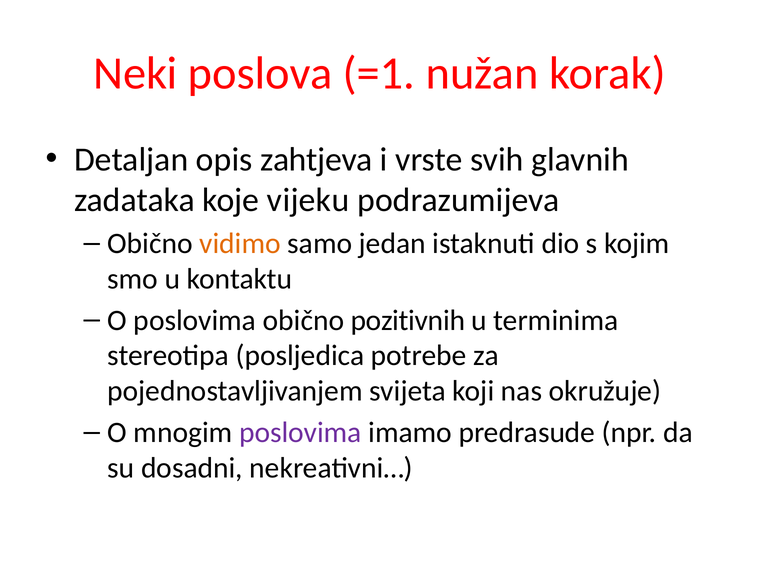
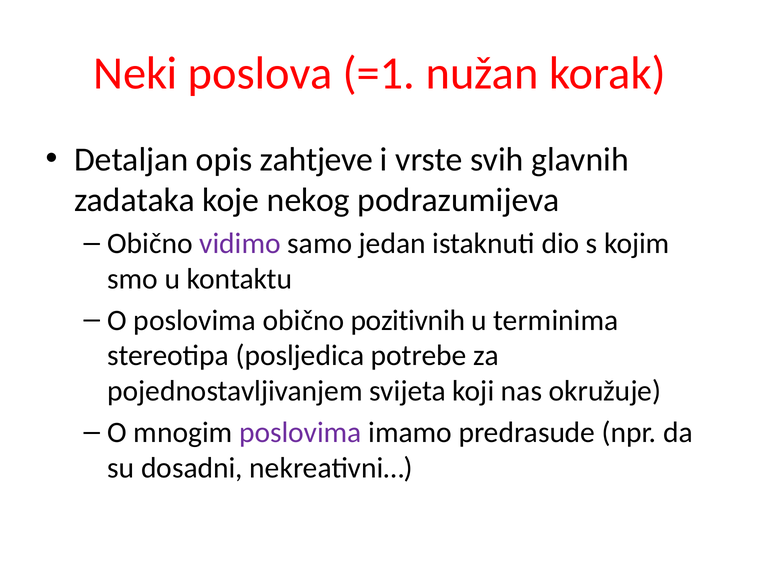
zahtjeva: zahtjeva -> zahtjeve (316, 159)
vijeku: vijeku -> nekog (308, 200)
vidimo colour: orange -> purple (240, 244)
